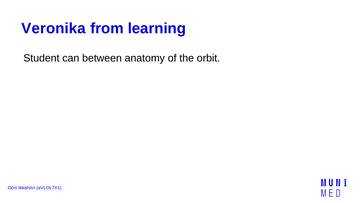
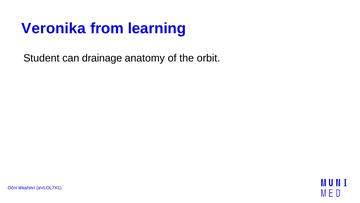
between: between -> drainage (102, 58)
